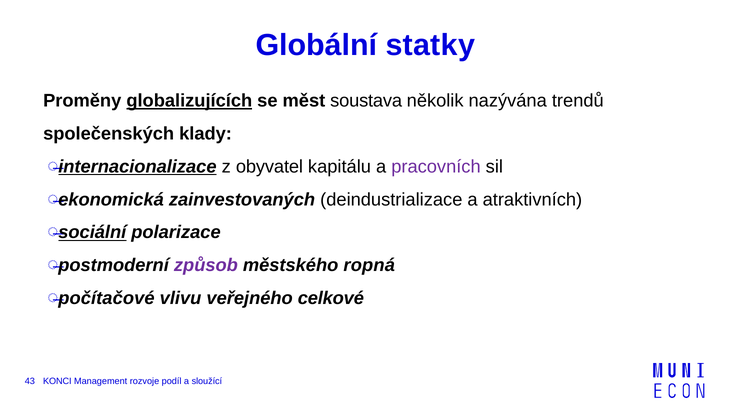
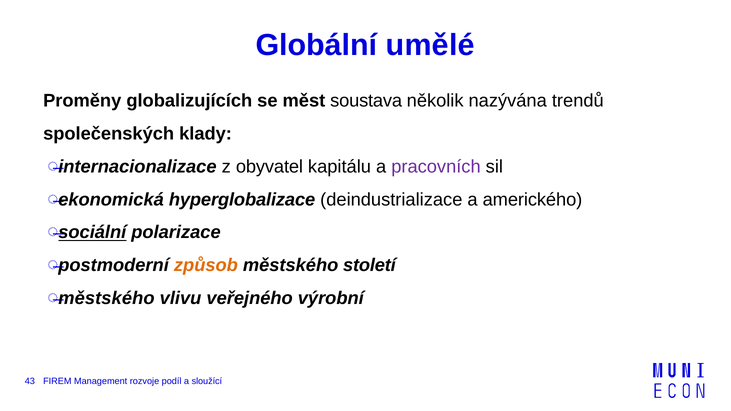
statky: statky -> umělé (430, 45)
globalizujících underline: present -> none (189, 101)
internacionalizace underline: present -> none (137, 167)
zainvestovaných: zainvestovaných -> hyperglobalizace (242, 200)
atraktivních: atraktivních -> amerického (532, 200)
způsob colour: purple -> orange (206, 265)
ropná: ropná -> století (369, 265)
počítačové: počítačové -> městského (106, 298)
celkové: celkové -> výrobní (331, 298)
KONCI: KONCI -> FIREM (57, 382)
